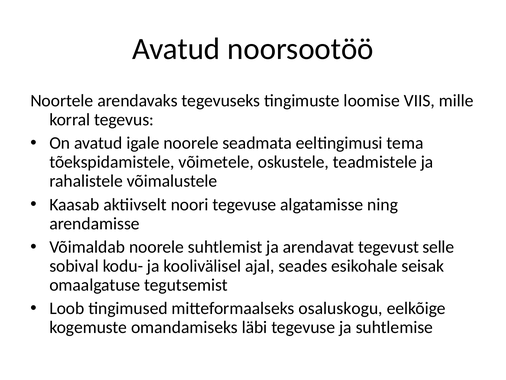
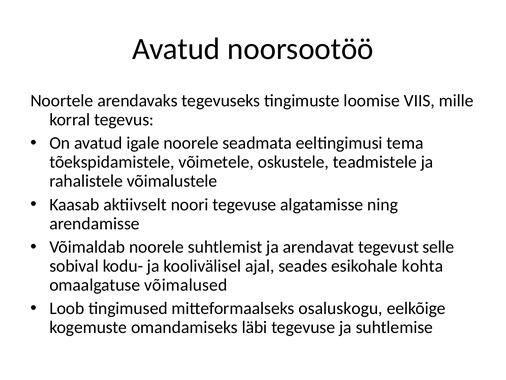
seisak: seisak -> kohta (423, 266)
tegutsemist: tegutsemist -> võimalused (186, 285)
